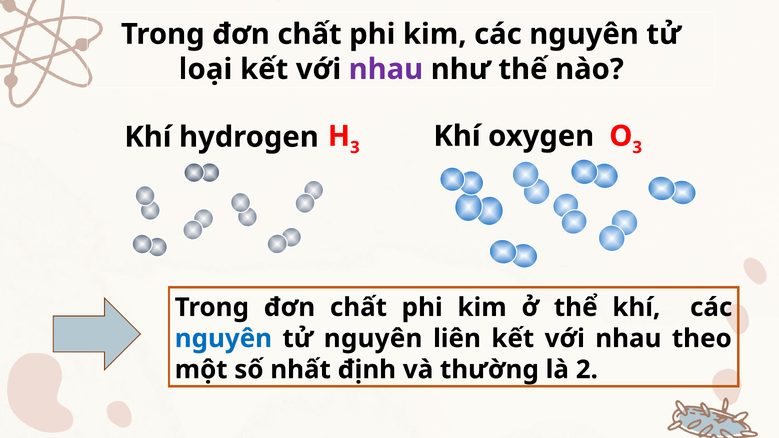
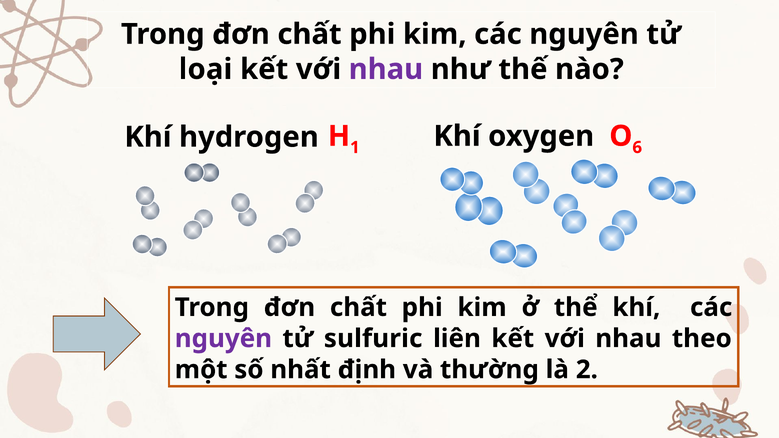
3: 3 -> 1 (355, 148)
3: 3 -> 6 (637, 148)
nguyên colour: blue -> purple (223, 339)
tử nguyên: nguyên -> sulfuric (373, 339)
